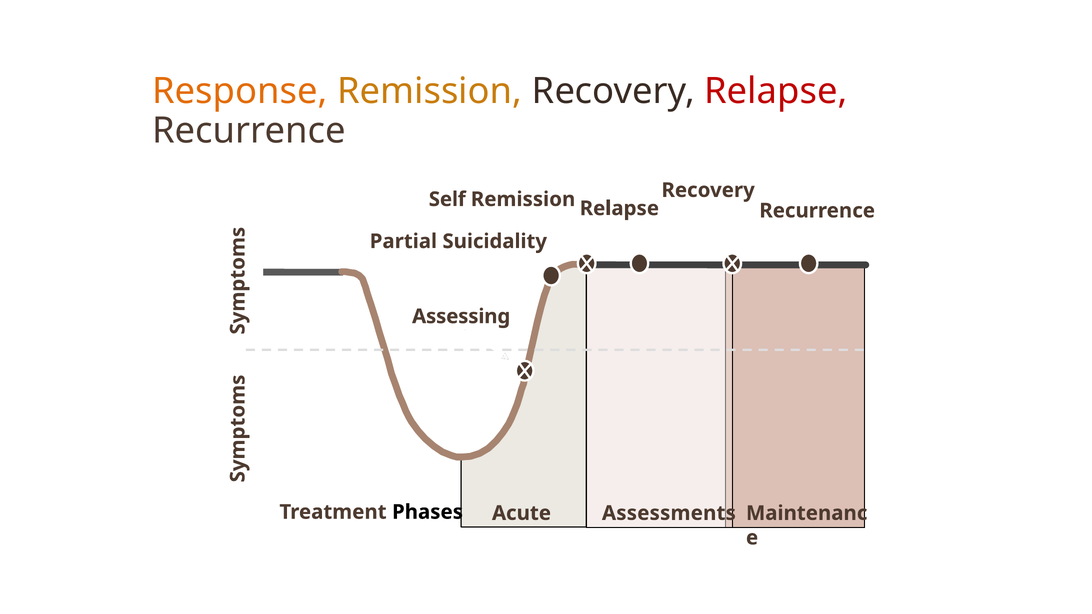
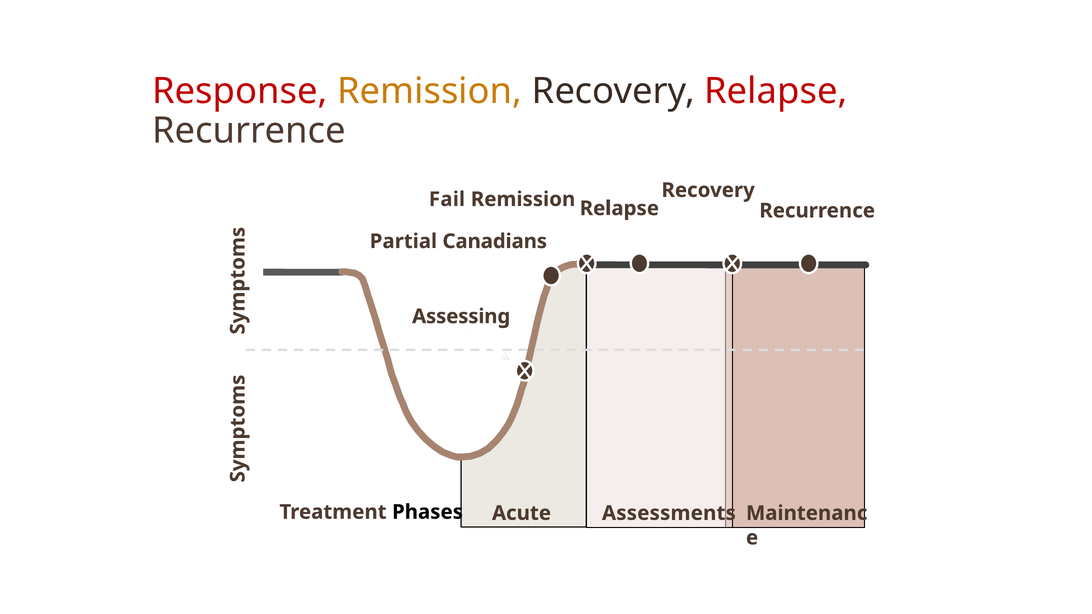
Response colour: orange -> red (240, 91)
Self: Self -> Fail (447, 199)
Suicidality: Suicidality -> Canadians (495, 241)
